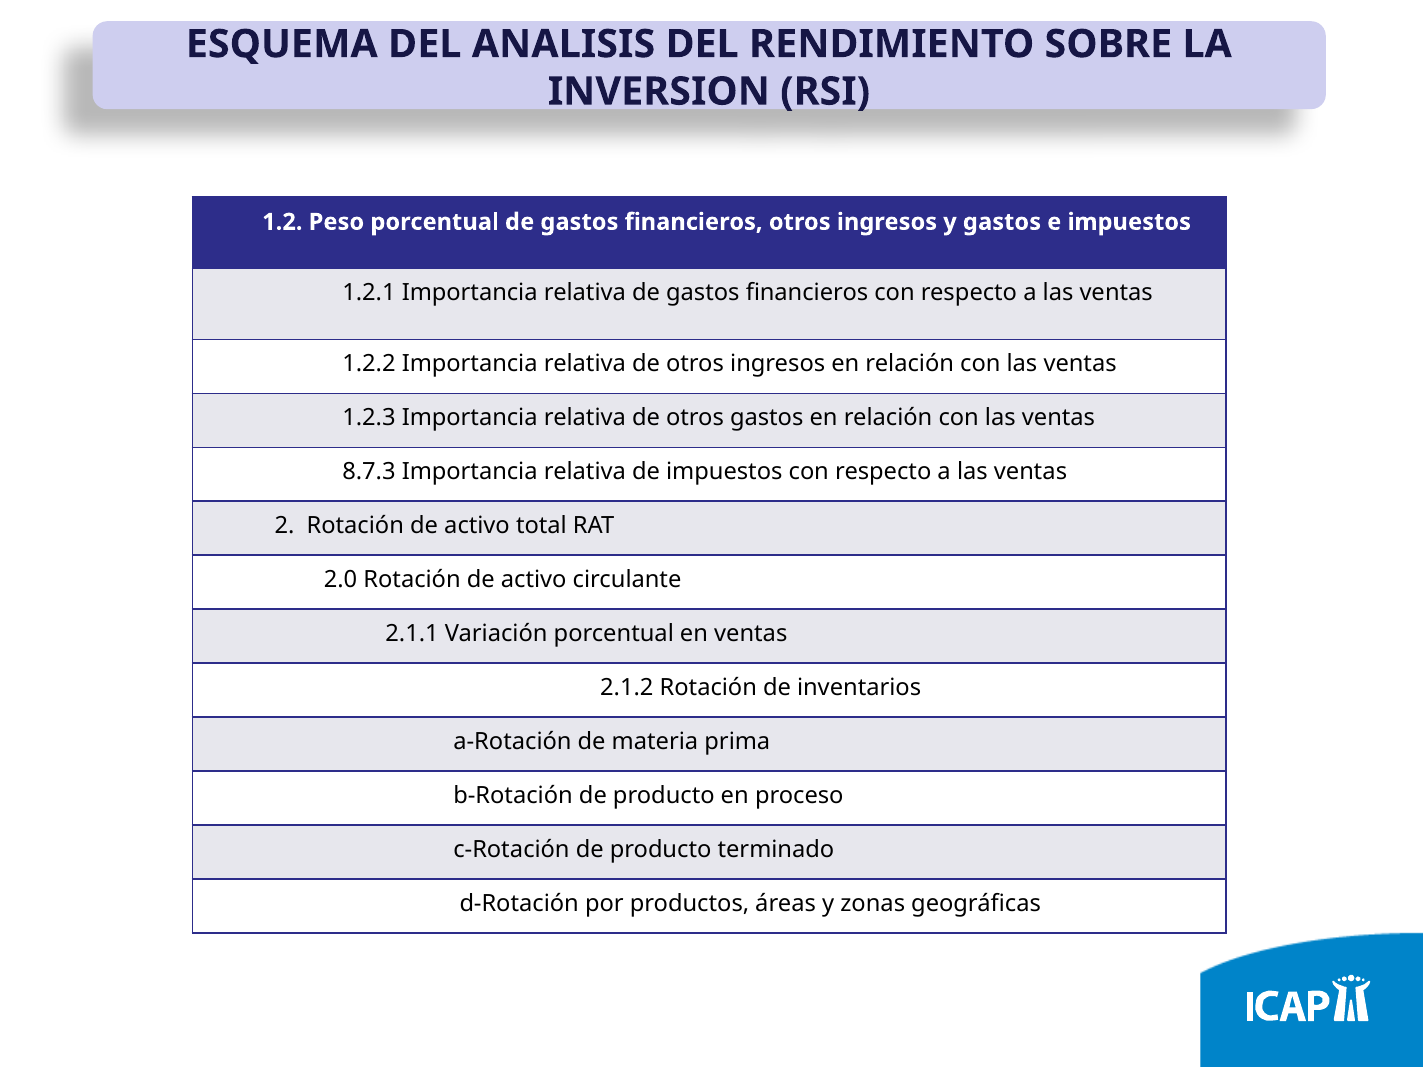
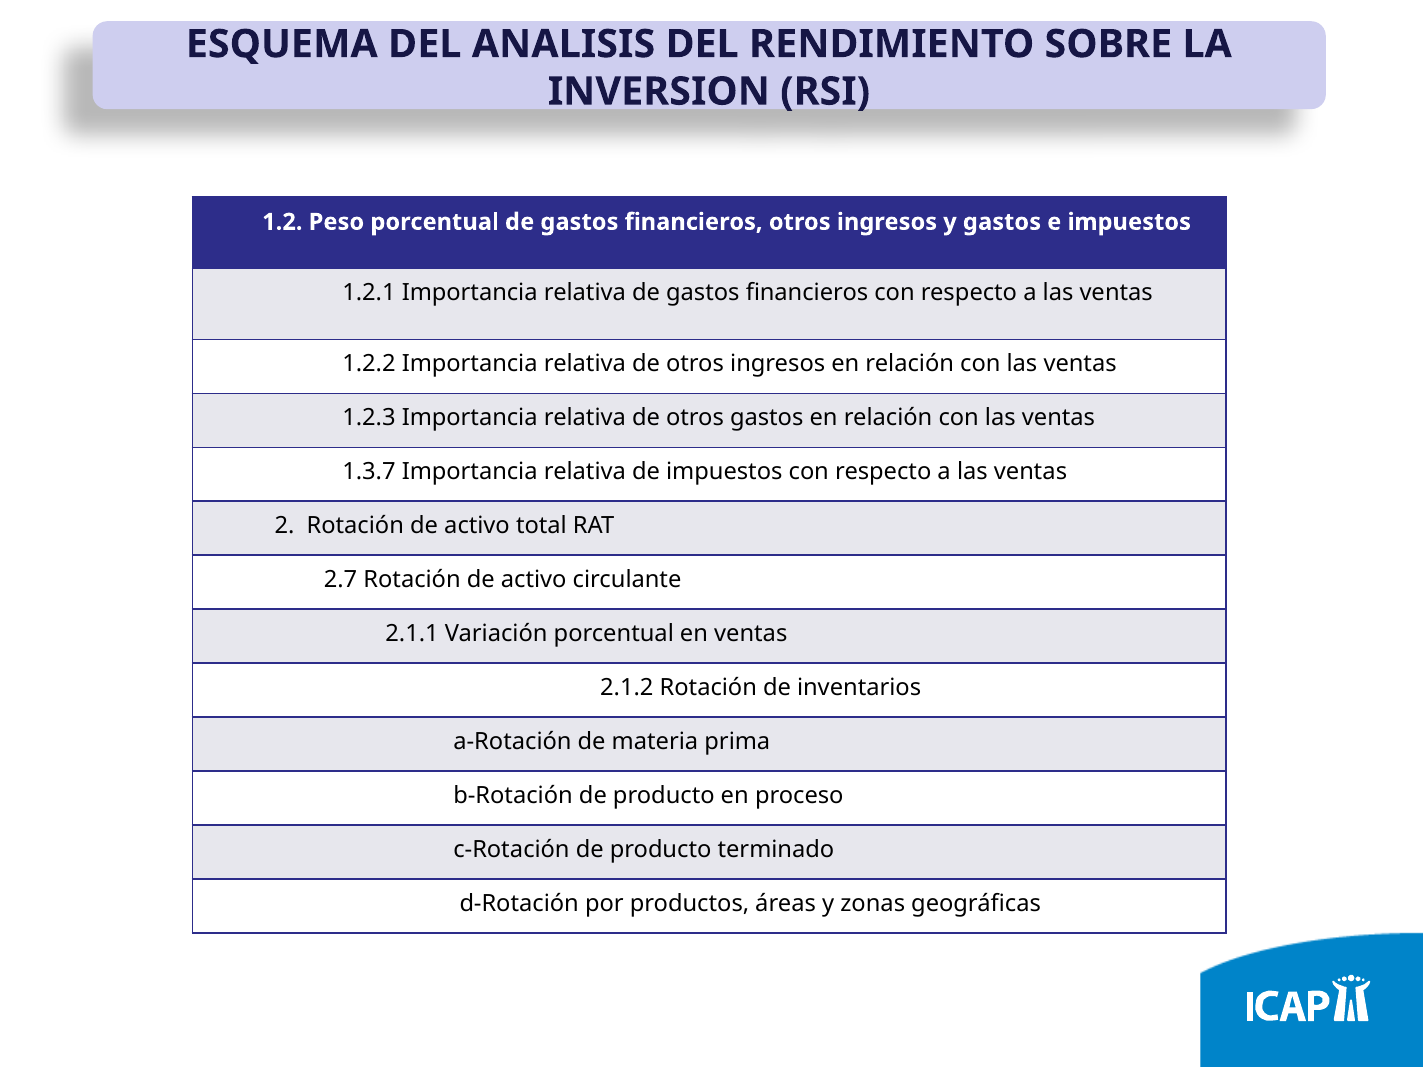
8.7.3: 8.7.3 -> 1.3.7 (369, 472)
2.0: 2.0 -> 2.7 (341, 580)
